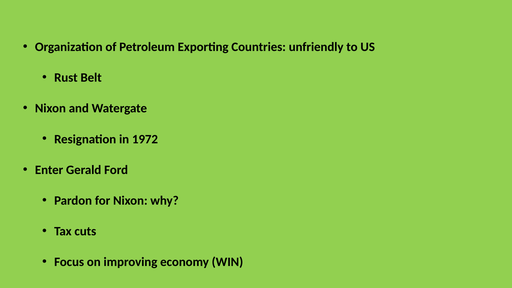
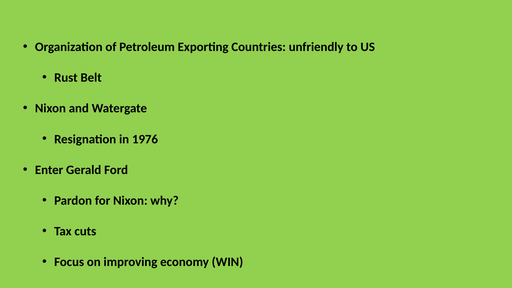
1972: 1972 -> 1976 (145, 139)
